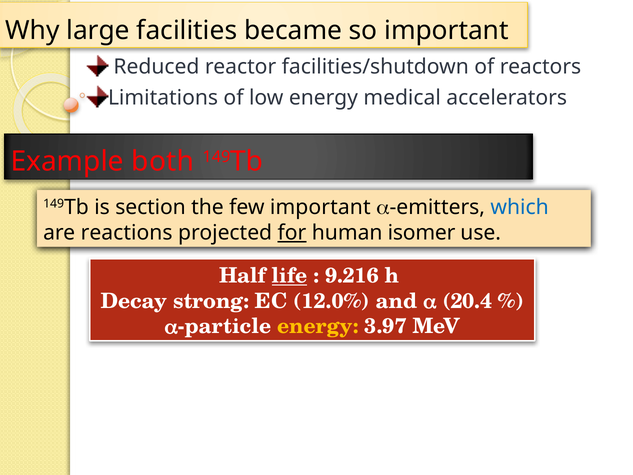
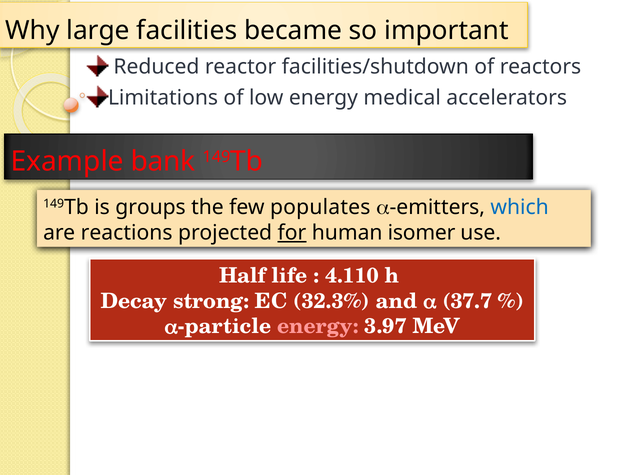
both: both -> bank (163, 161)
section: section -> groups (151, 207)
few important: important -> populates (320, 207)
life underline: present -> none (290, 276)
9.216: 9.216 -> 4.110 (352, 276)
12.0%: 12.0% -> 32.3% (332, 301)
20.4: 20.4 -> 37.7 (467, 301)
energy colour: yellow -> pink (318, 326)
